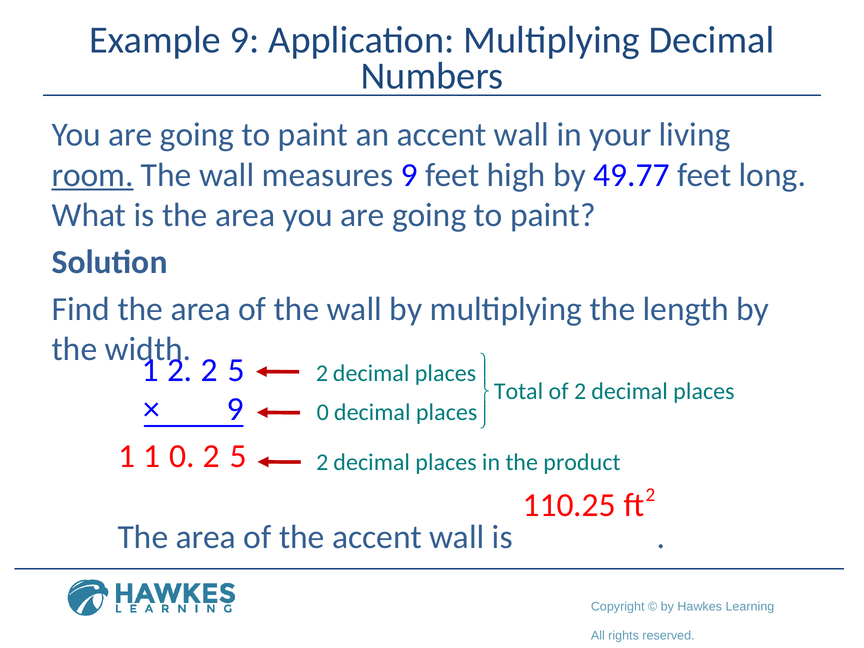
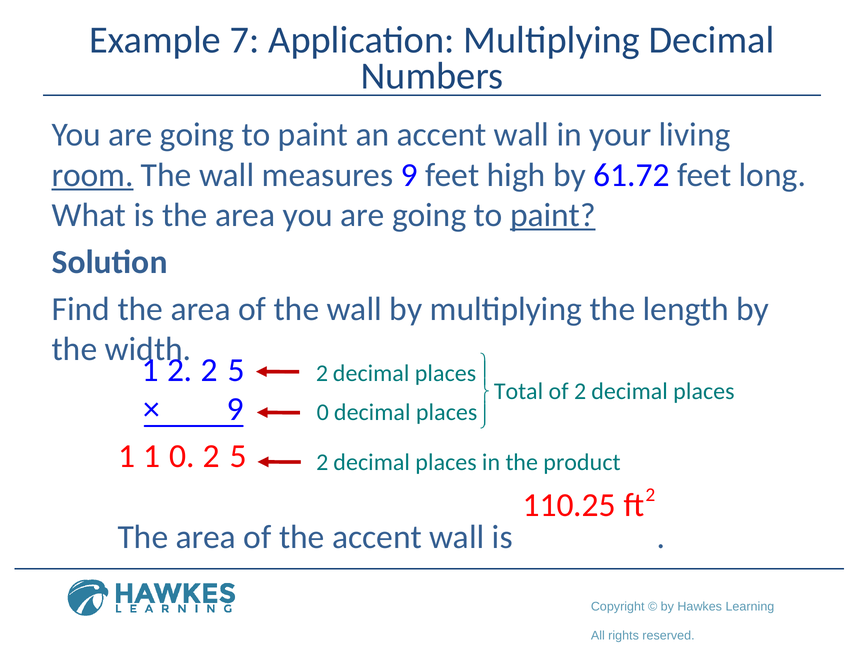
Example 9: 9 -> 7 (245, 40)
49.77: 49.77 -> 61.72 (632, 175)
paint underline: none -> present (553, 215)
